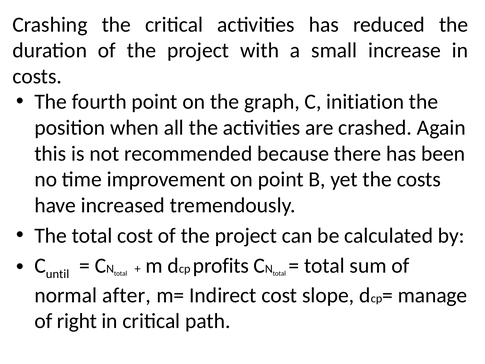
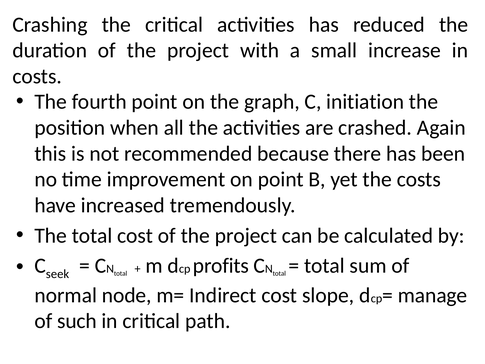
until: until -> seek (58, 274)
after: after -> node (127, 295)
right: right -> such (77, 321)
